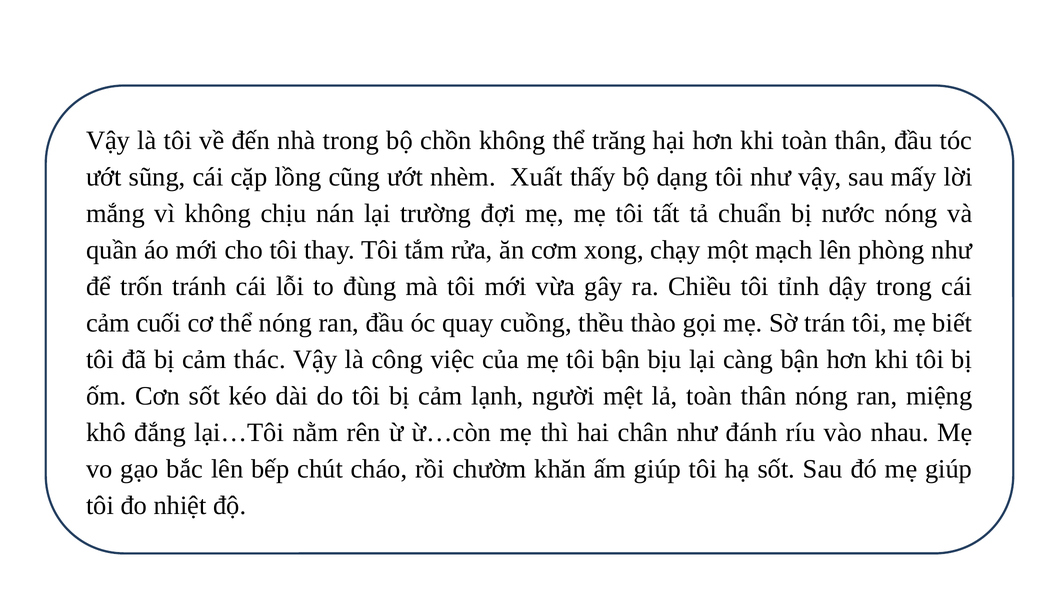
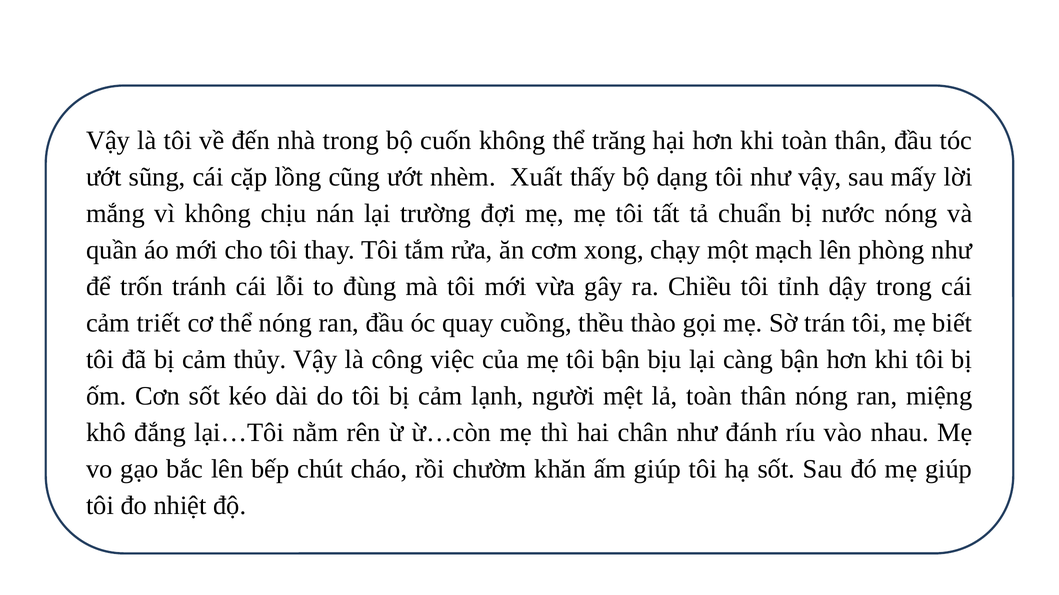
chồn: chồn -> cuốn (446, 141)
cuối: cuối -> triết (159, 323)
thác: thác -> thủy (260, 360)
